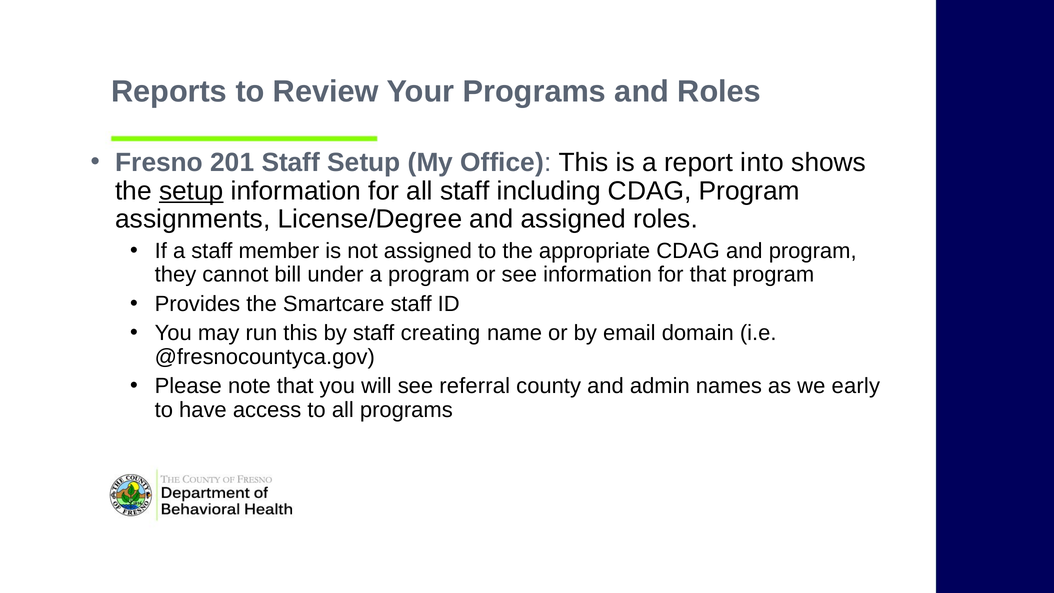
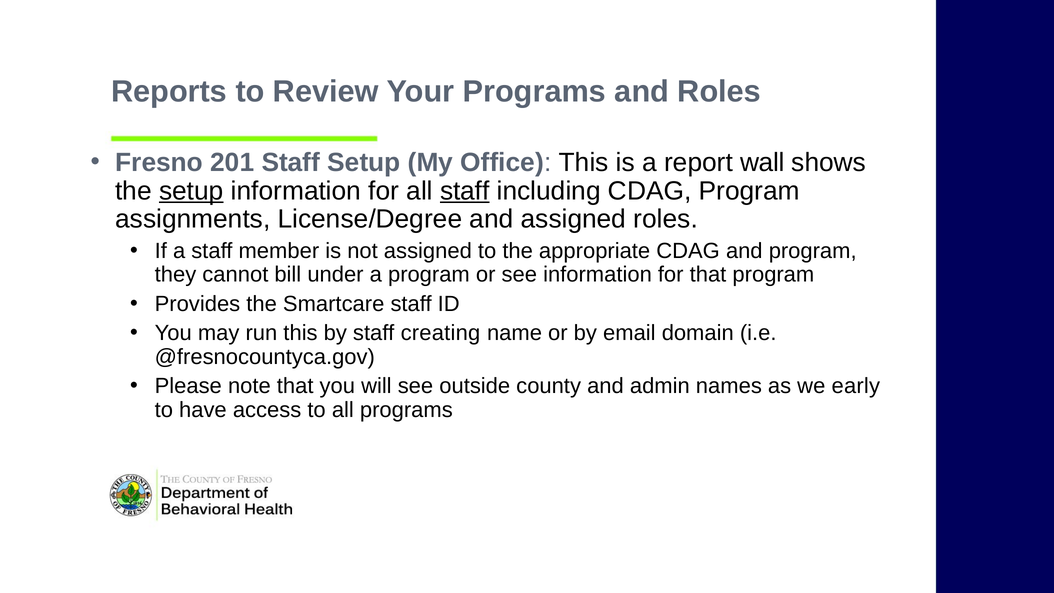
into: into -> wall (762, 162)
staff underline: none -> present (465, 191)
referral: referral -> outside (475, 386)
